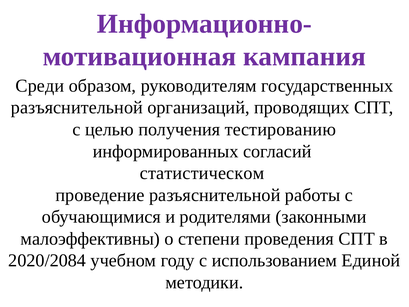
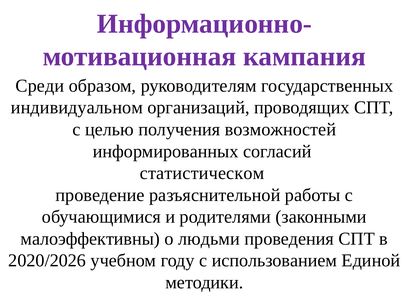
разъяснительной: разъяснительной -> индивидуальном (77, 108)
тестированию: тестированию -> возможностей (280, 129)
степени: степени -> людьми (209, 238)
2020/2084: 2020/2084 -> 2020/2026 (47, 260)
